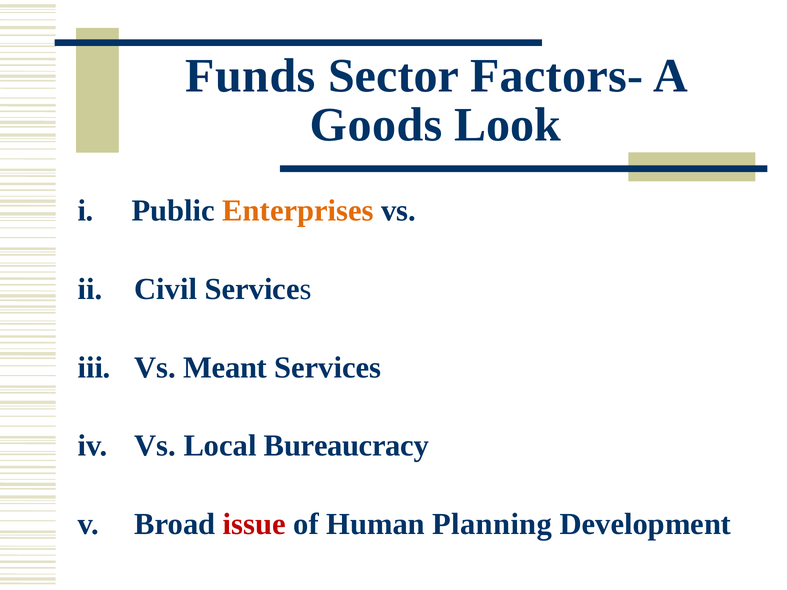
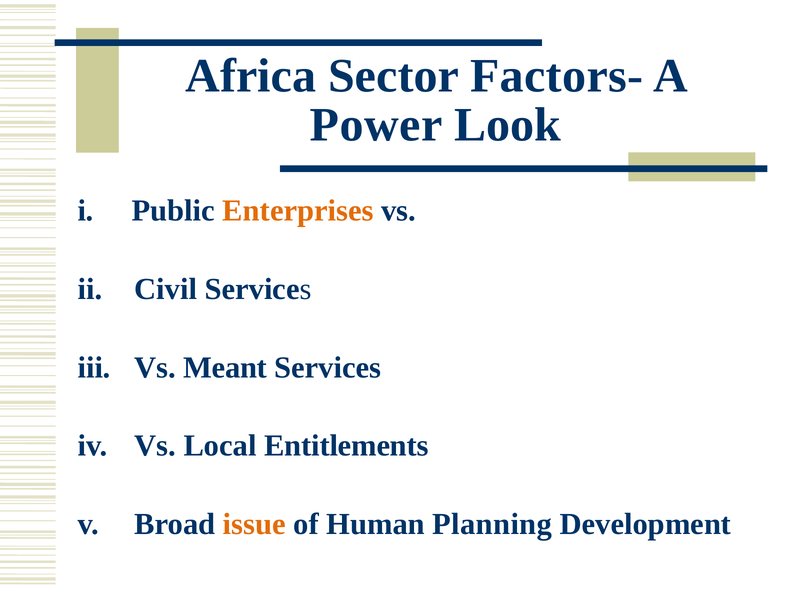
Funds: Funds -> Africa (251, 76)
Goods: Goods -> Power (376, 125)
Bureaucracy: Bureaucracy -> Entitlements (346, 446)
issue colour: red -> orange (254, 524)
